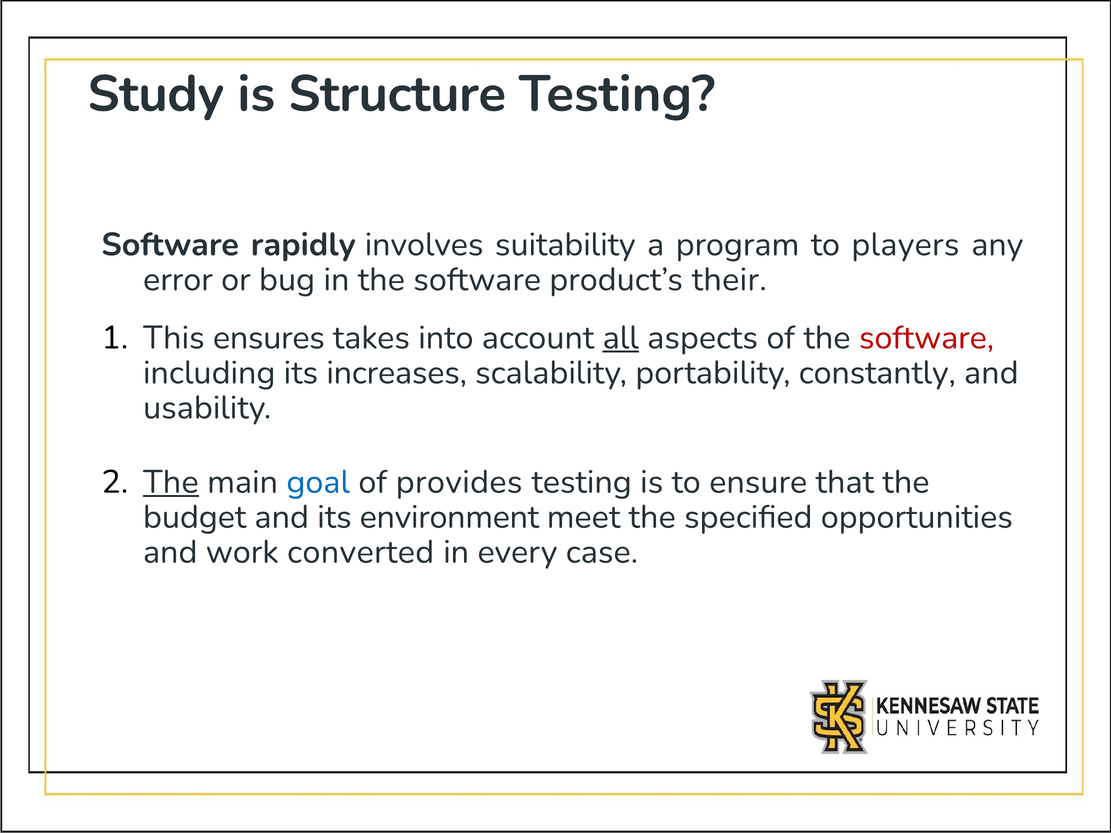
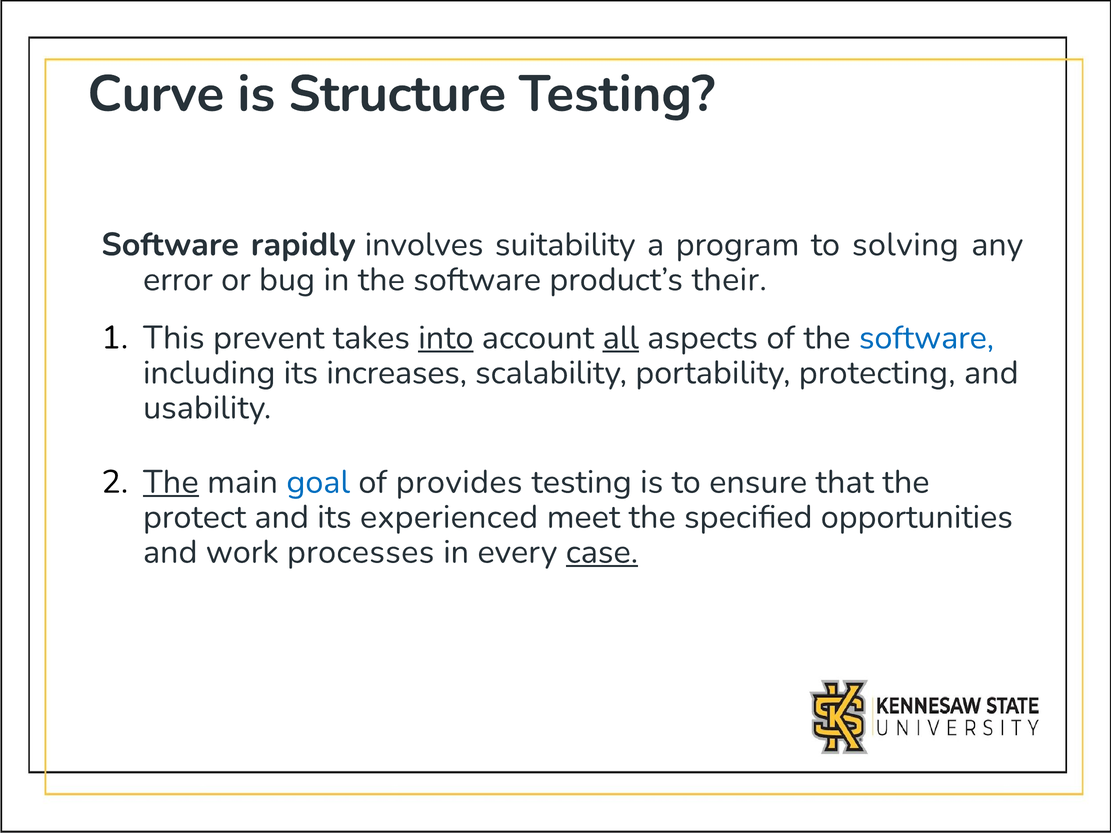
Study: Study -> Curve (156, 94)
players: players -> solving (905, 245)
ensures: ensures -> prevent (269, 338)
into underline: none -> present (446, 338)
software colour: red -> blue (927, 338)
constantly: constantly -> protecting (877, 373)
budget: budget -> protect (195, 517)
environment: environment -> experienced (449, 517)
converted: converted -> processes (361, 552)
case underline: none -> present (602, 552)
